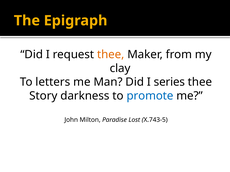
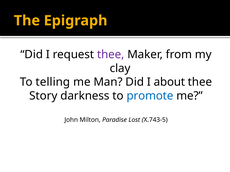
thee colour: orange -> purple (111, 55)
letters: letters -> telling (53, 82)
series: series -> about (169, 82)
